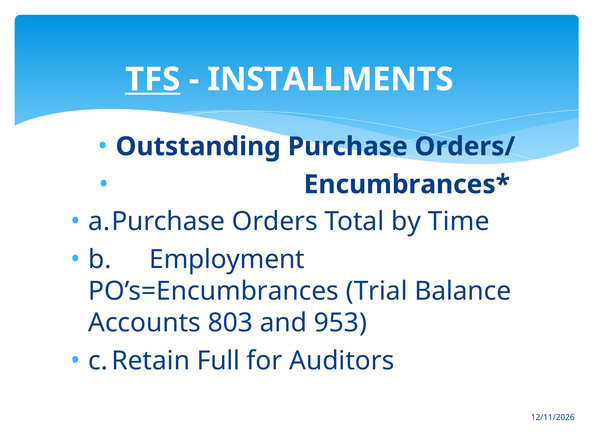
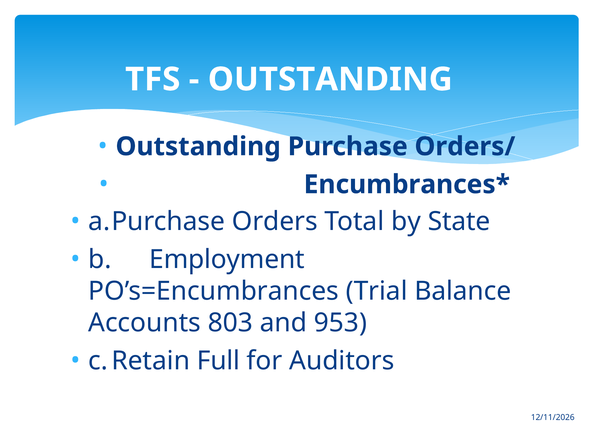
TFS underline: present -> none (153, 79)
INSTALLMENTS: INSTALLMENTS -> OUTSTANDING (330, 79)
Time: Time -> State (459, 221)
